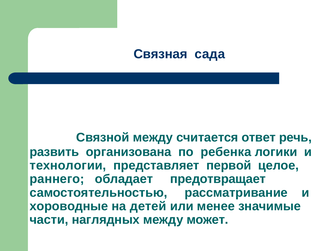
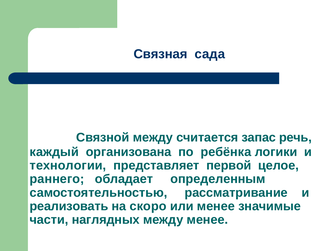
ответ: ответ -> запас (259, 138)
развить: развить -> каждый (54, 152)
ребенка: ребенка -> ребёнка (226, 152)
предотвращает: предотвращает -> определенным (218, 179)
хороводные: хороводные -> реализовать (69, 206)
детей: детей -> скоро (148, 206)
между может: может -> менее (207, 220)
